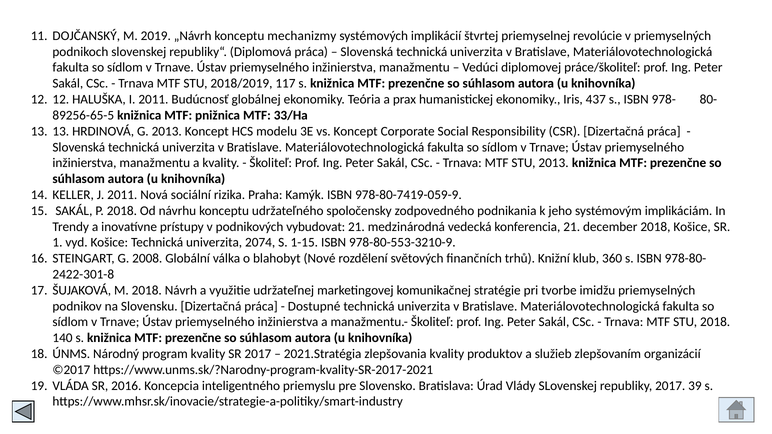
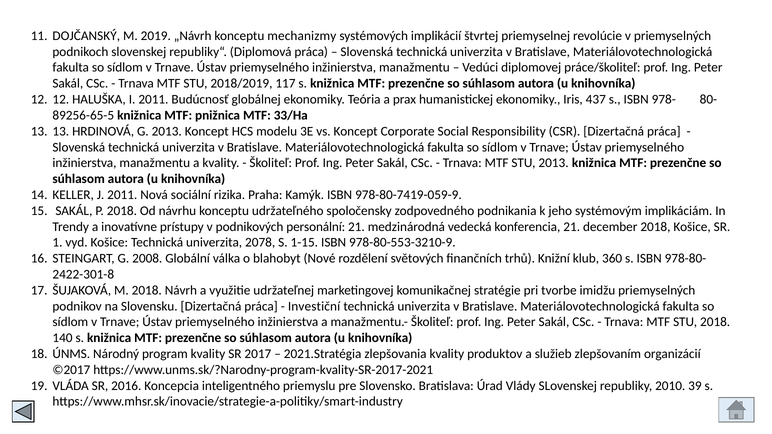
vybudovat: vybudovat -> personální (316, 227)
2074: 2074 -> 2078 (260, 243)
Dostupné: Dostupné -> Investiční (314, 306)
republiky 2017: 2017 -> 2010 (670, 386)
